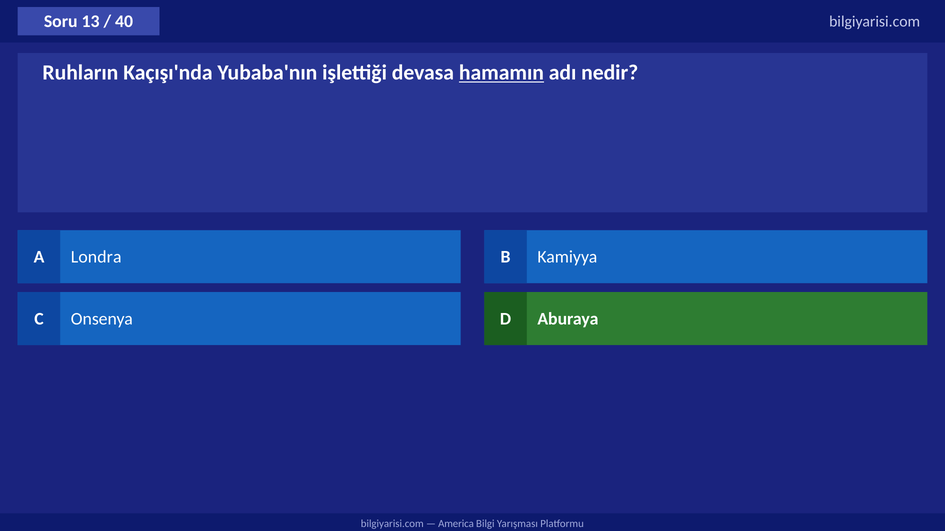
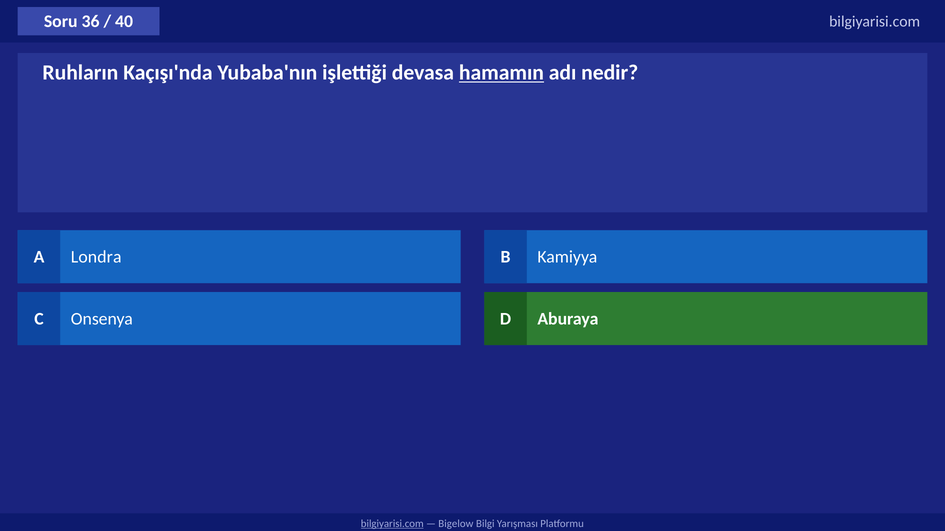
13: 13 -> 36 (91, 22)
bilgiyarisi.com underline: none -> present (392, 524)
America: America -> Bigelow (456, 524)
